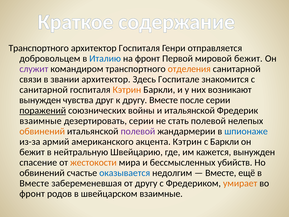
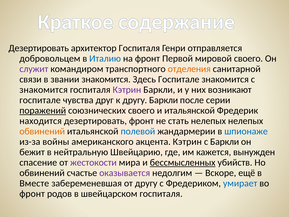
Транспортного: Транспортного -> Дезертировать (39, 48)
мировой бежит: бежит -> своего (248, 58)
звании архитектор: архитектор -> знакомится (106, 79)
санитарной: санитарной -> знакомится (44, 90)
Кэтрин colour: orange -> purple (127, 90)
вынужден: вынужден -> госпитале (40, 100)
другу Вместе: Вместе -> Баркли (164, 100)
союзнических войны: войны -> своего (141, 110)
взаимные: взаимные -> находится (41, 121)
дезертировать серии: серии -> фронт (141, 121)
стать полевой: полевой -> нелепых (208, 121)
полевой colour: purple -> blue (138, 131)
армий: армий -> войны (56, 142)
жестокости colour: orange -> purple (93, 162)
бессмысленных underline: none -> present (183, 162)
оказывается colour: blue -> purple (125, 173)
Вместе: Вместе -> Вскоре (221, 173)
умирает colour: orange -> blue (240, 183)
швейцарском взаимные: взаимные -> госпиталя (161, 194)
